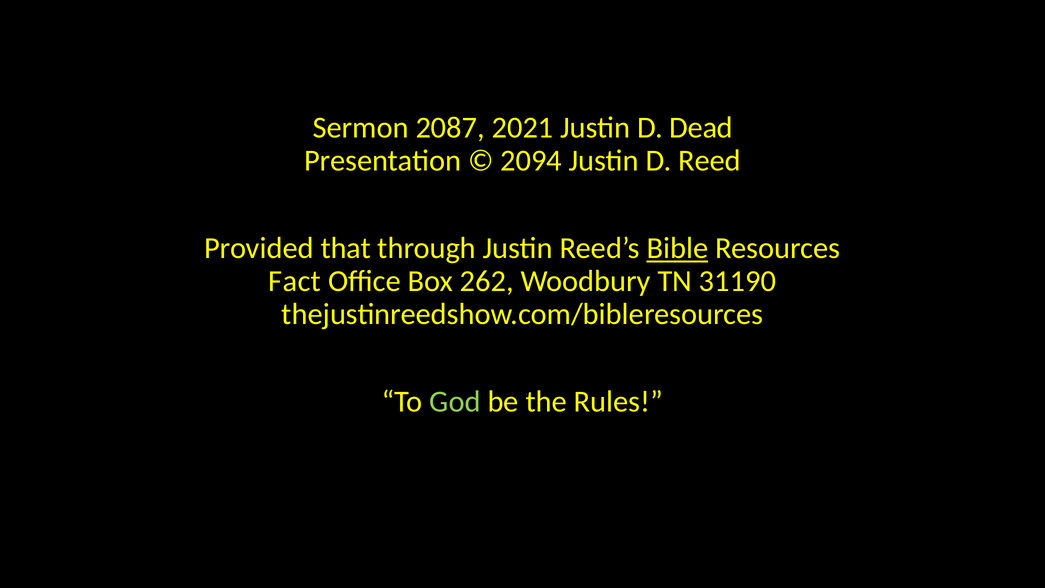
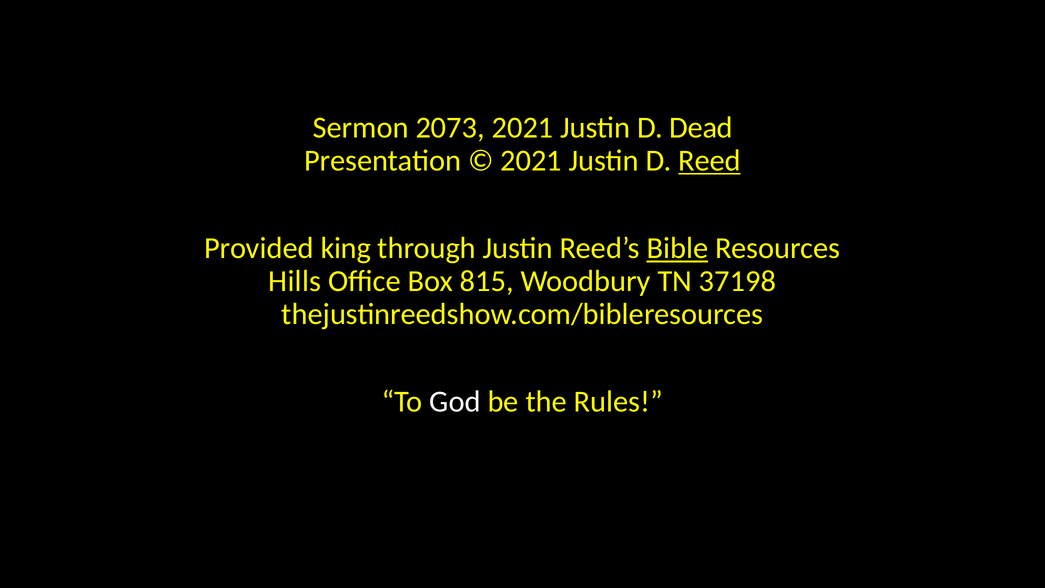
2087: 2087 -> 2073 (450, 128)
2094: 2094 -> 2021 (531, 161)
Reed underline: none -> present (710, 161)
that: that -> king (346, 248)
Fact: Fact -> Hills (295, 281)
262: 262 -> 815 (487, 281)
31190: 31190 -> 37198 (738, 281)
God colour: light green -> white (455, 402)
